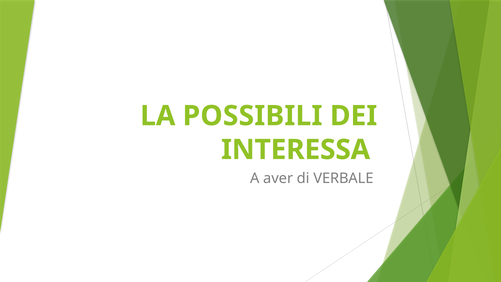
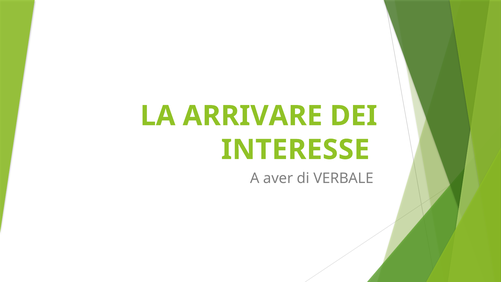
POSSIBILI: POSSIBILI -> ARRIVARE (253, 116)
INTERESSA: INTERESSA -> INTERESSE (295, 150)
